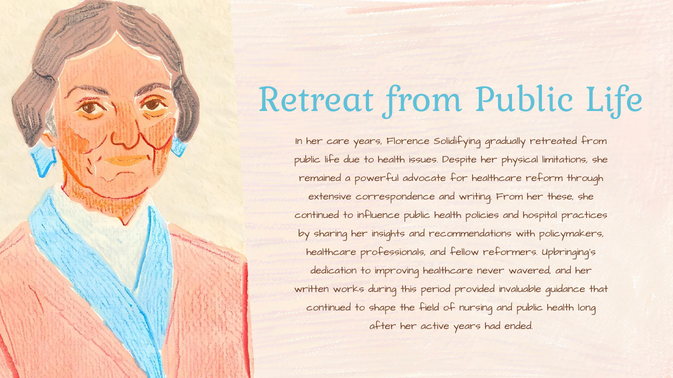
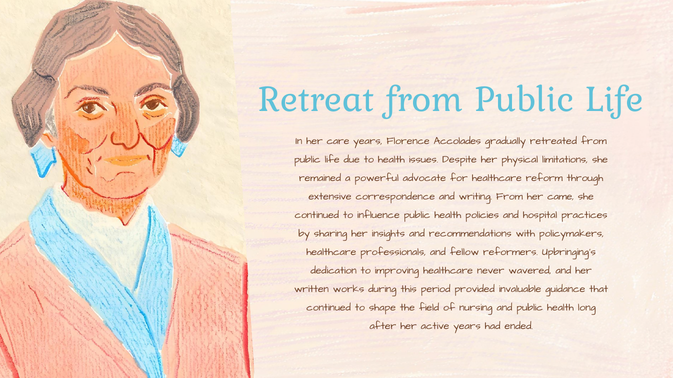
Solidifying: Solidifying -> Accolades (457, 141)
these: these -> came (561, 197)
